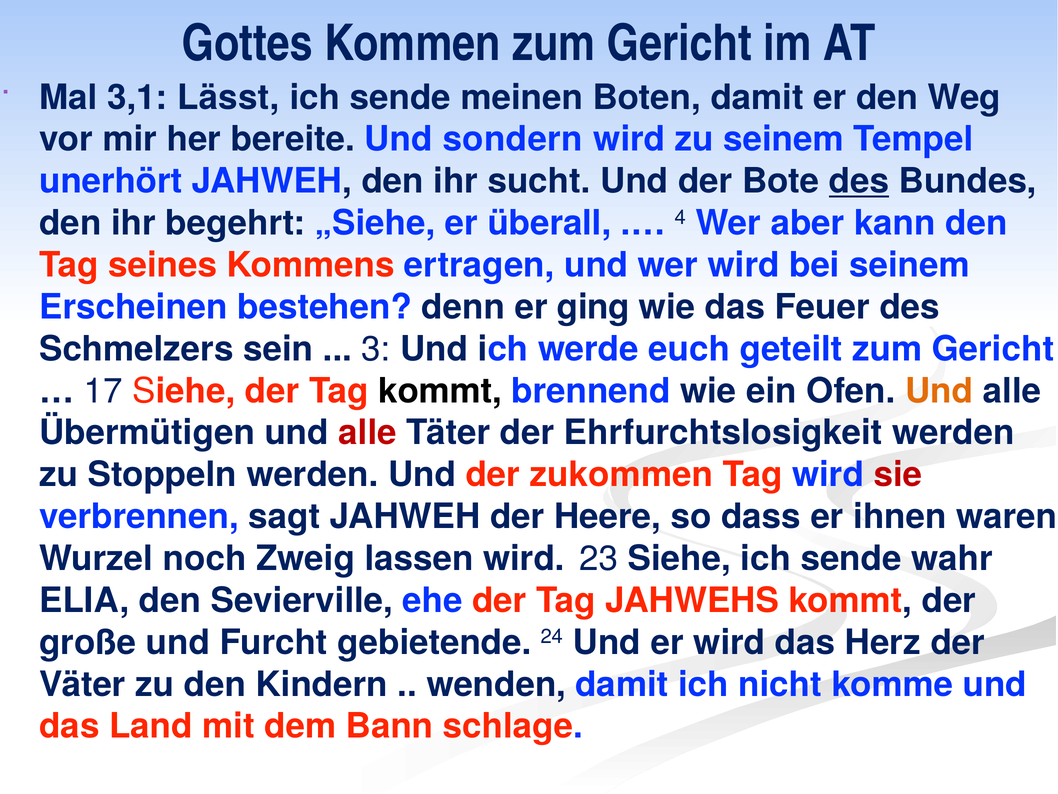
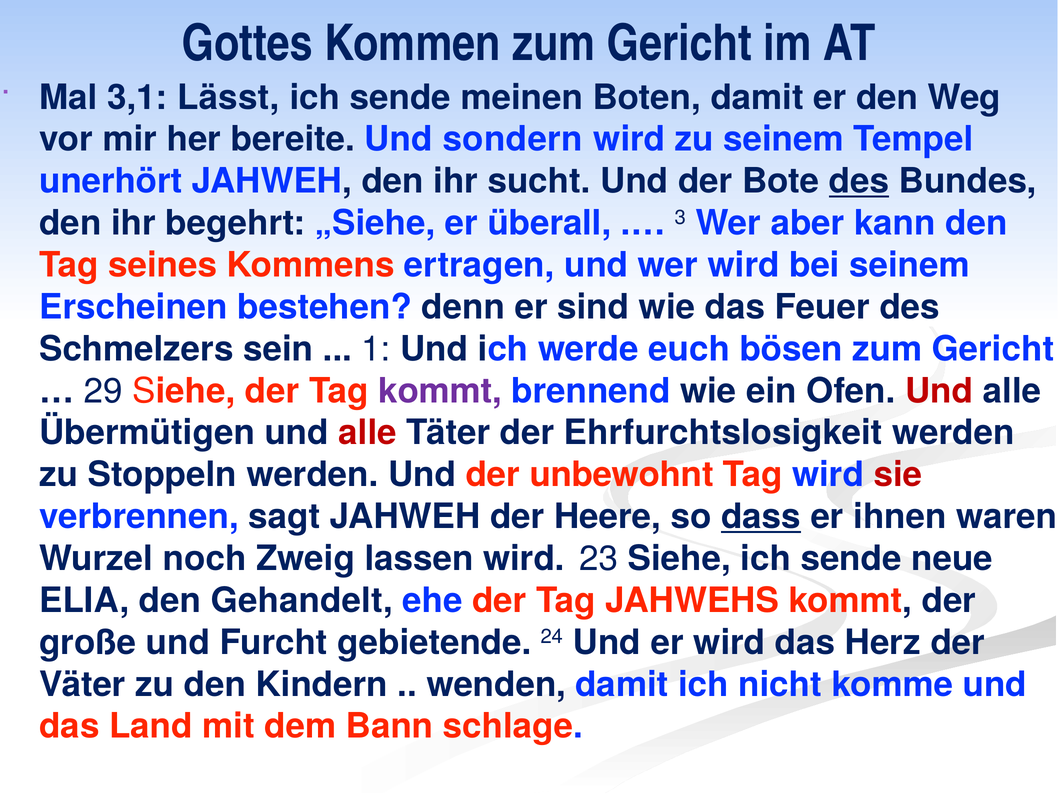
4: 4 -> 3 (681, 217)
ging: ging -> sind (593, 307)
3: 3 -> 1 (376, 349)
geteilt: geteilt -> bösen (791, 349)
17: 17 -> 29 (103, 391)
kommt colour: black -> purple (440, 391)
Und colour: orange -> red (939, 391)
zukommen: zukommen -> unbewohnt (622, 475)
dass underline: none -> present (761, 516)
wahr: wahr -> neue (952, 558)
Sevierville: Sevierville -> Gehandelt (302, 600)
